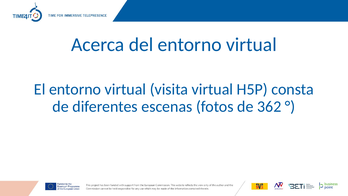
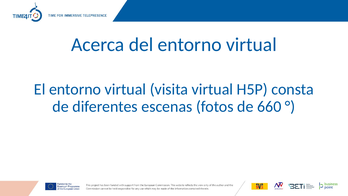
362: 362 -> 660 (269, 106)
